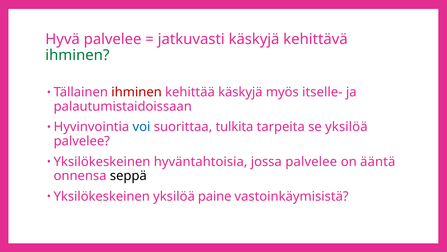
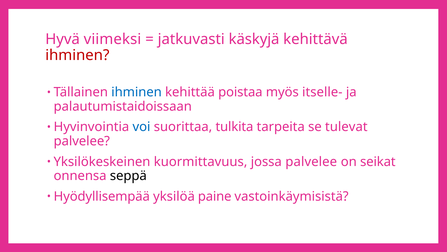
Hyvä palvelee: palvelee -> viimeksi (112, 39)
ihminen colour: green -> red (77, 55)
ihminen colour: red -> blue (137, 92)
kehittää käskyjä: käskyjä -> poistaa (240, 92)
se yksilöä: yksilöä -> tulevat (346, 127)
hyväntahtoisia: hyväntahtoisia -> kuormittavuus (201, 161)
ääntä: ääntä -> seikat (378, 161)
Yksilökeskeinen: Yksilökeskeinen -> Hyödyllisempää (102, 196)
